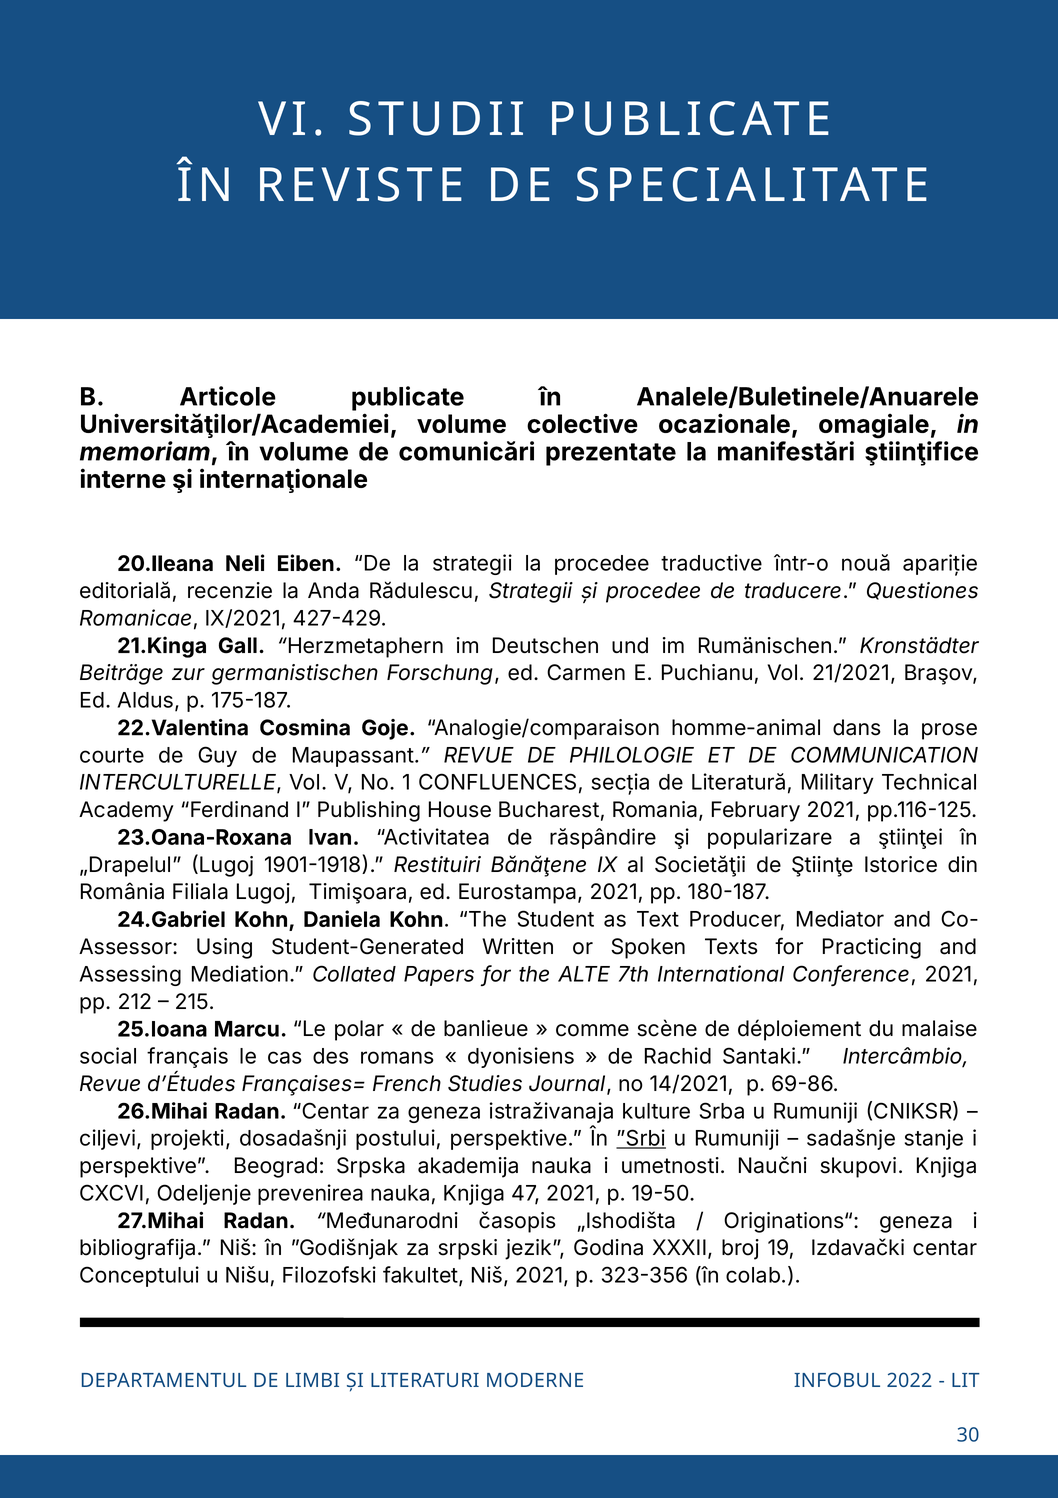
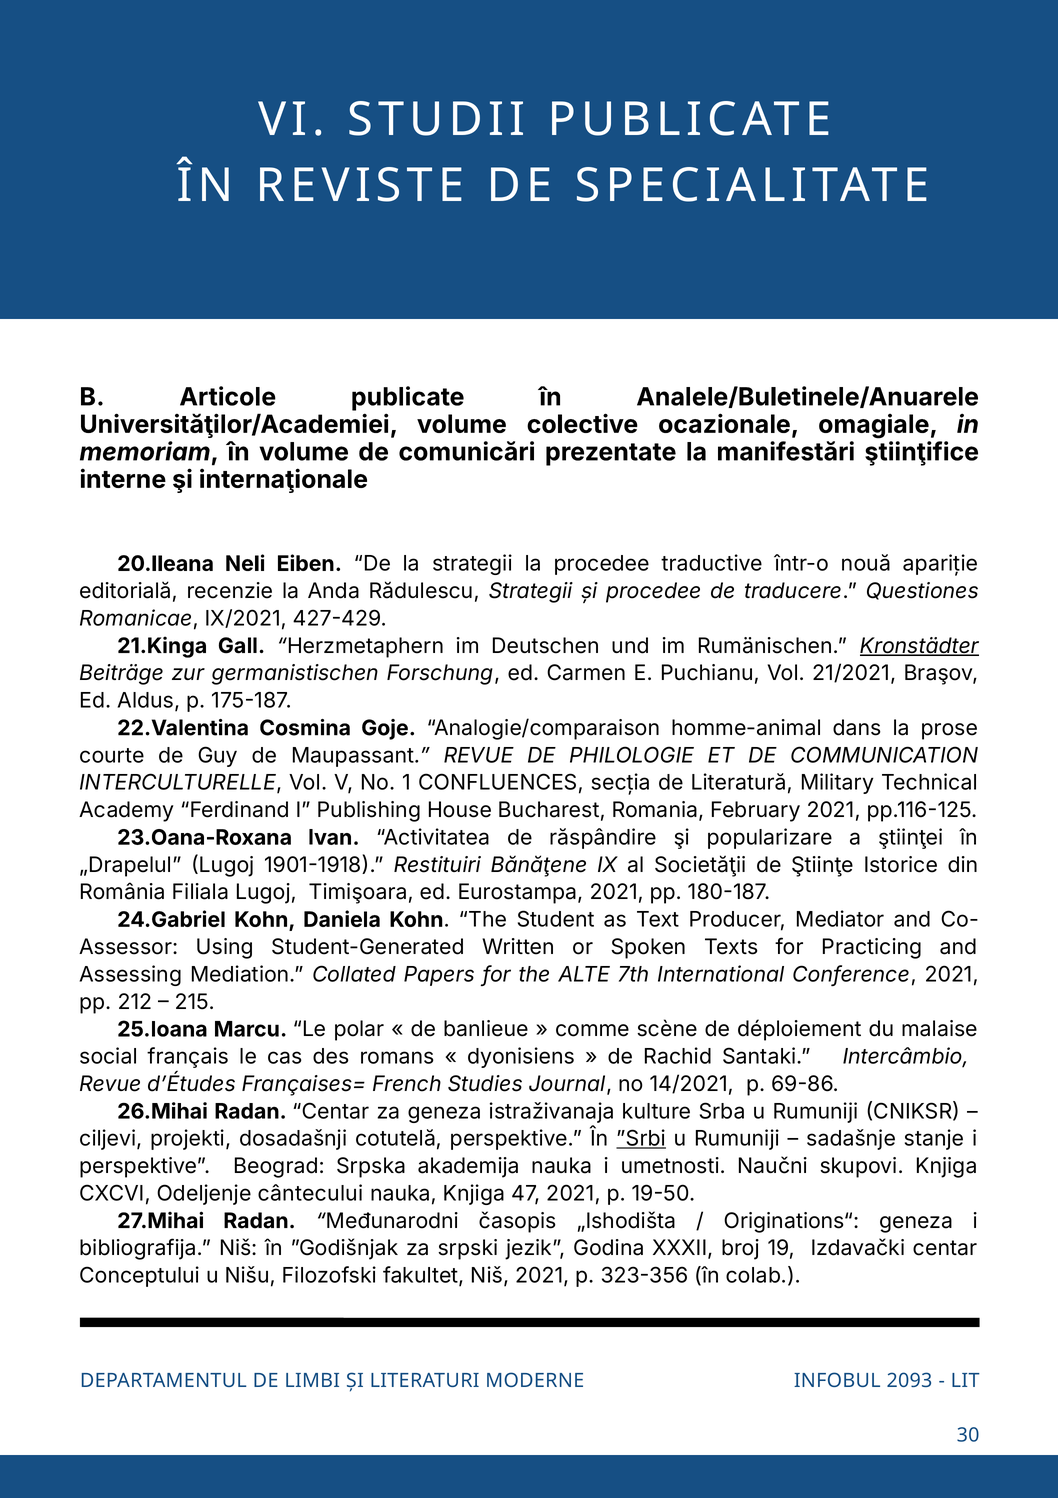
Kronstädter underline: none -> present (919, 646)
postului: postului -> cotutelă (399, 1138)
prevenirea: prevenirea -> cântecului (311, 1193)
2022: 2022 -> 2093 (909, 1380)
